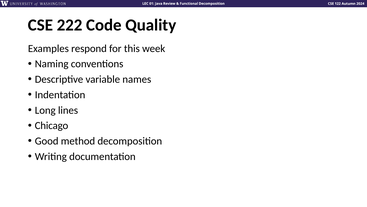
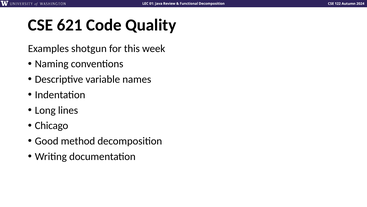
222: 222 -> 621 (70, 25)
respond: respond -> shotgun (89, 48)
